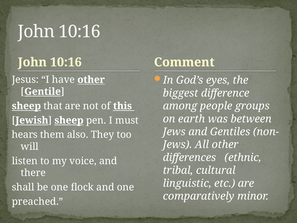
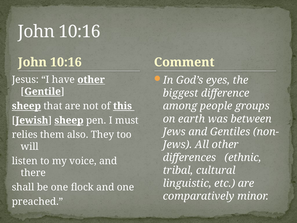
hears: hears -> relies (25, 135)
